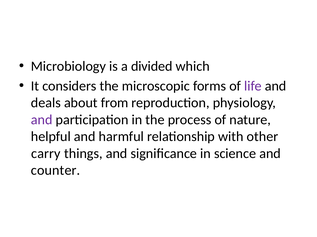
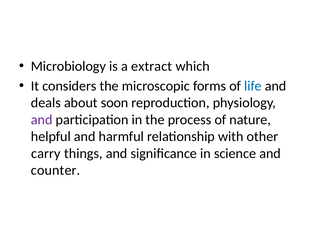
divided: divided -> extract (152, 67)
life colour: purple -> blue (253, 86)
from: from -> soon (115, 103)
